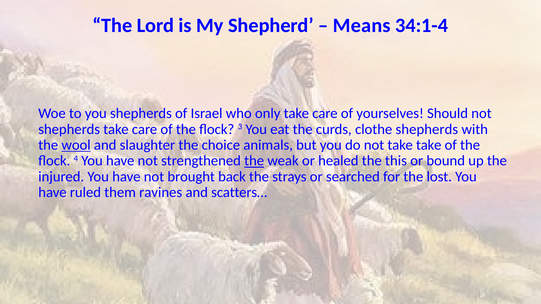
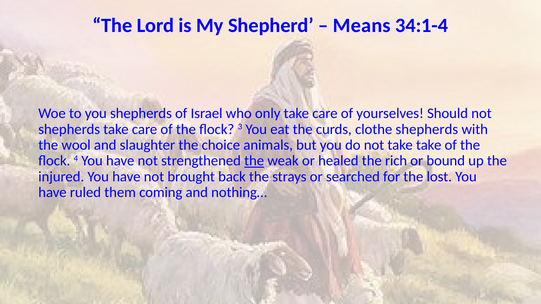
wool underline: present -> none (76, 145)
this: this -> rich (396, 161)
ravines: ravines -> coming (161, 193)
scatters…: scatters… -> nothing… (239, 193)
